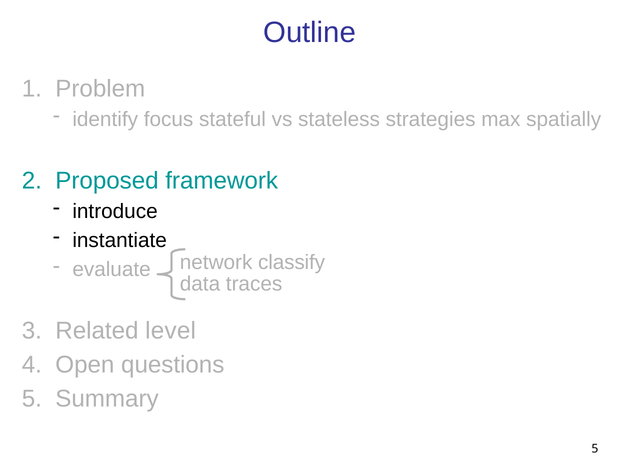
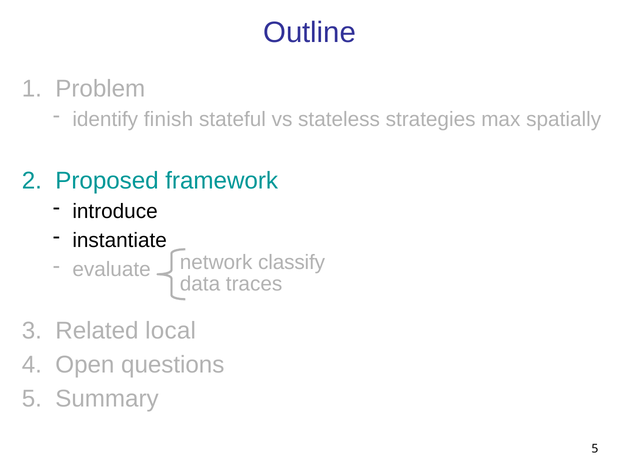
focus: focus -> finish (168, 119)
level: level -> local (171, 330)
